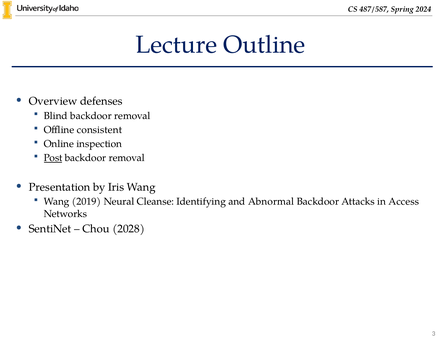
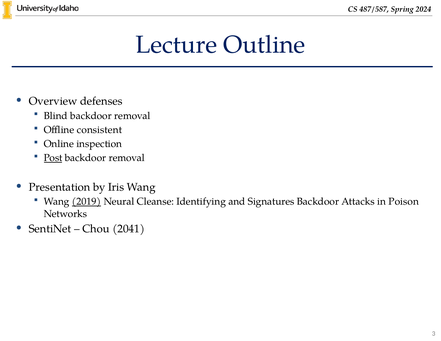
2019 underline: none -> present (87, 202)
Abnormal: Abnormal -> Signatures (271, 202)
Access: Access -> Poison (404, 202)
2028: 2028 -> 2041 (129, 229)
